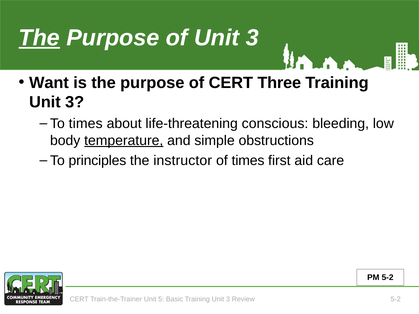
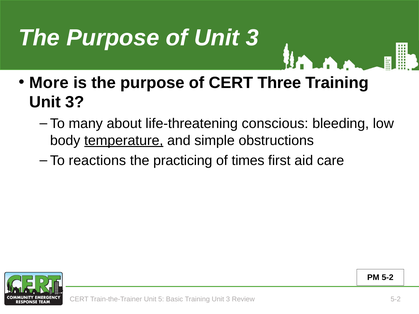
The underline: present -> none (39, 38)
Want: Want -> More (49, 83)
times: times -> many (86, 124)
principles: principles -> reactions (97, 161)
instructor: instructor -> practicing (183, 161)
